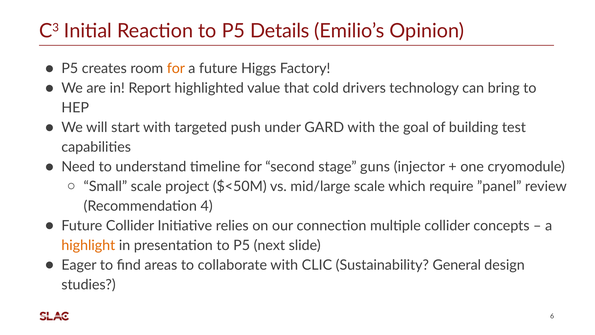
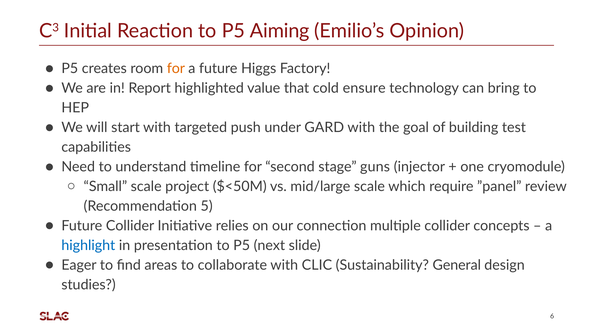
Details: Details -> Aiming (280, 31)
drivers: drivers -> ensure (364, 88)
4: 4 -> 5 (207, 206)
highlight colour: orange -> blue (88, 245)
